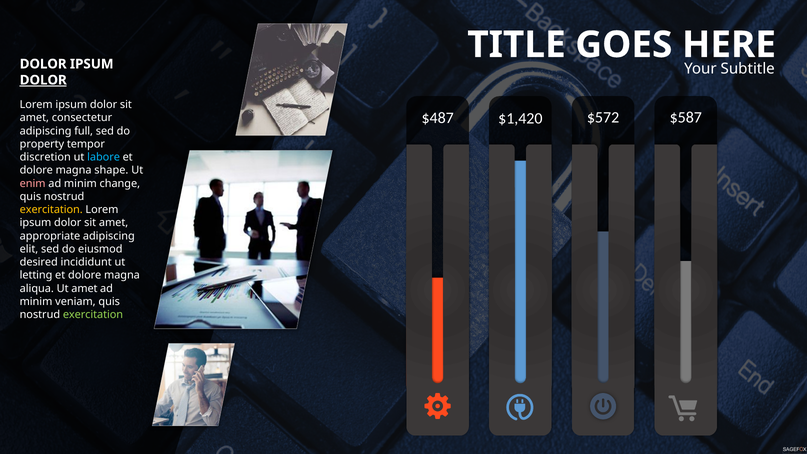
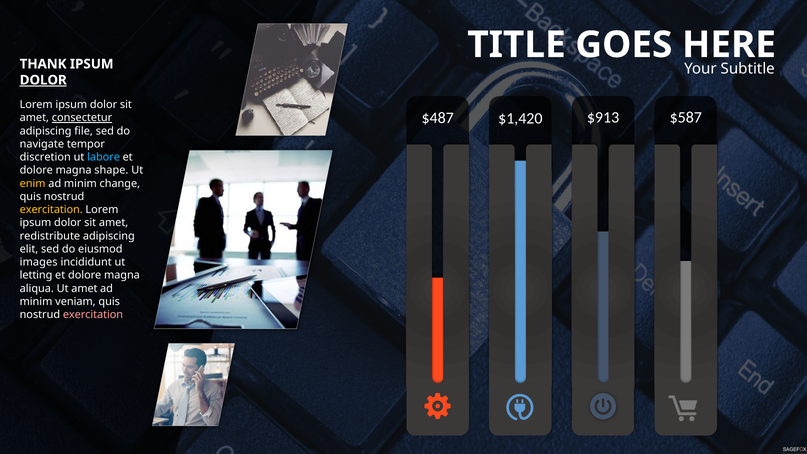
DOLOR: DOLOR -> THANK (43, 64)
$572: $572 -> $913 (603, 117)
consectetur underline: none -> present (82, 118)
full: full -> file (84, 131)
property: property -> navigate (42, 144)
enim colour: pink -> yellow (33, 183)
appropriate: appropriate -> redistribute (50, 236)
desired: desired -> images (39, 262)
exercitation colour: light green -> pink (93, 315)
